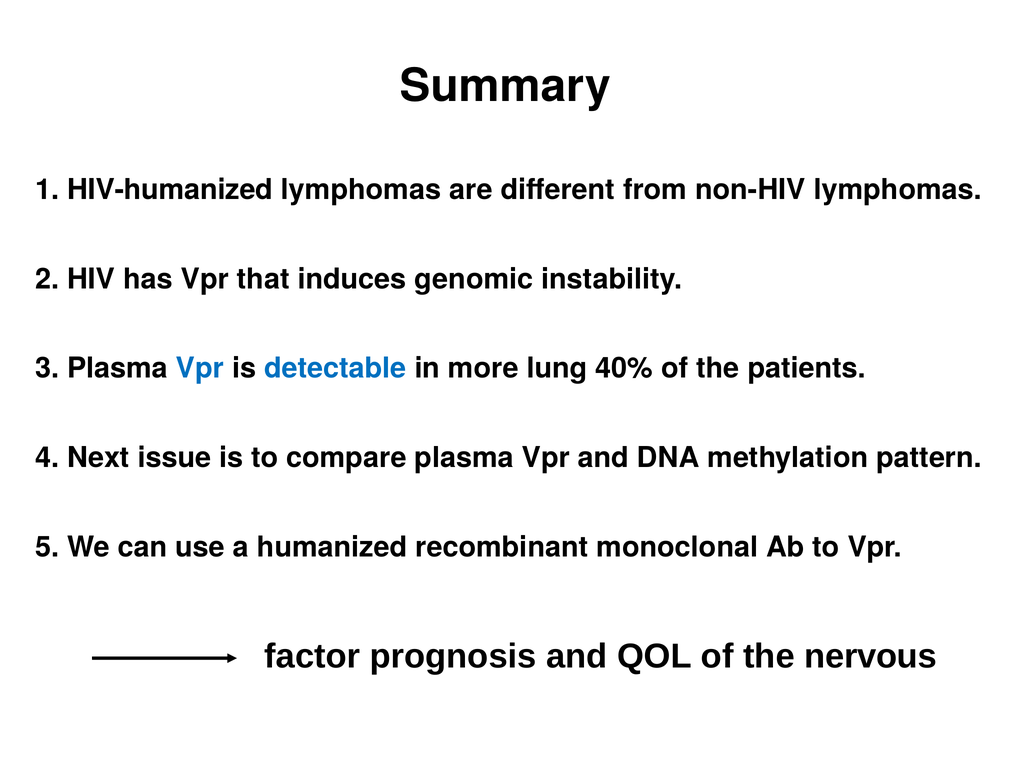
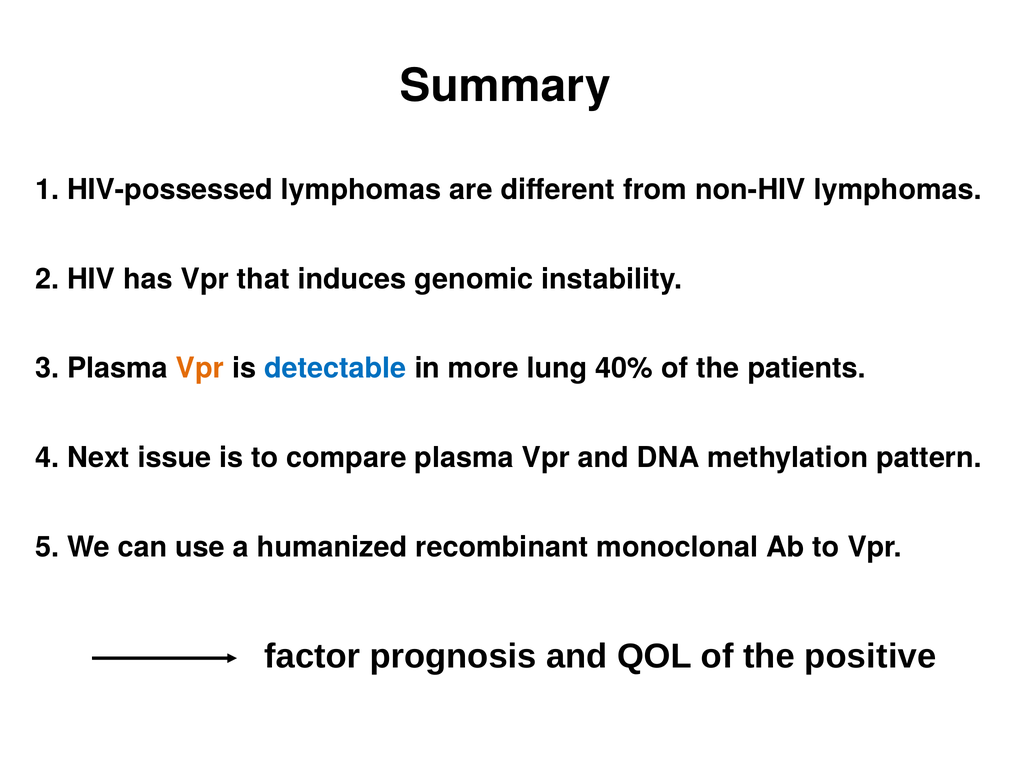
HIV-humanized: HIV-humanized -> HIV-possessed (170, 190)
Vpr colour: blue -> orange (200, 368)
nervous: nervous -> positive (870, 656)
